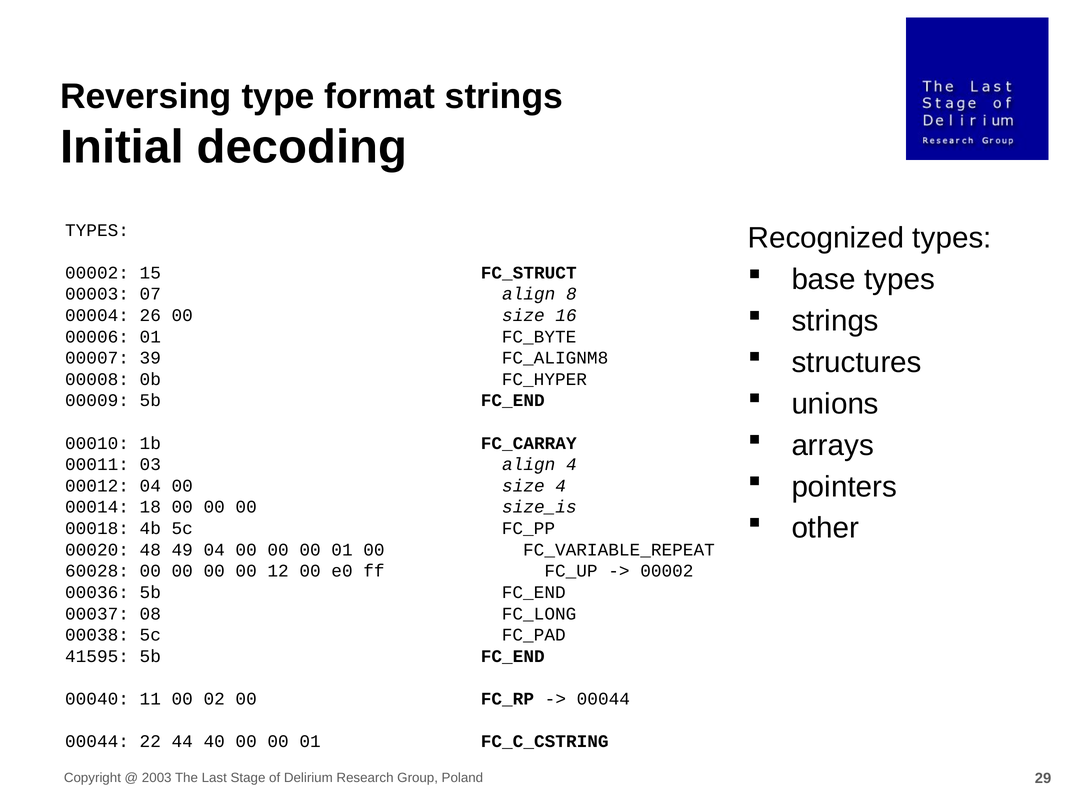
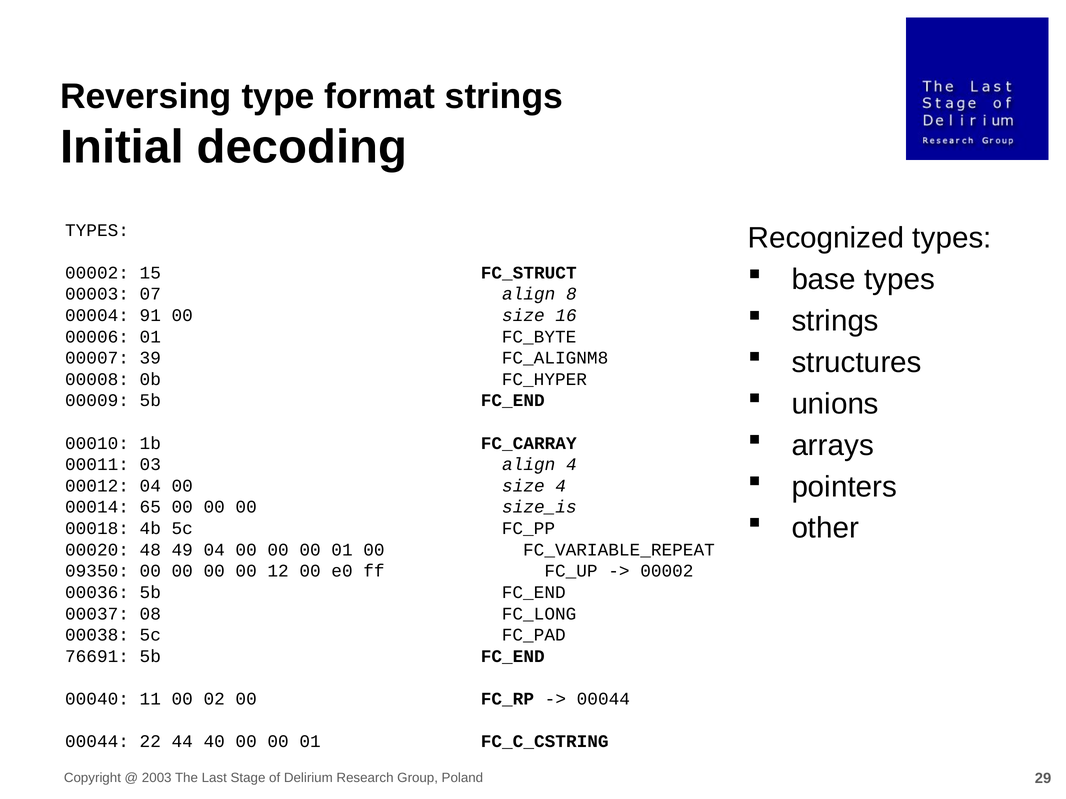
26: 26 -> 91 (150, 316)
18: 18 -> 65 (150, 507)
60028: 60028 -> 09350 (97, 571)
41595: 41595 -> 76691 (97, 657)
